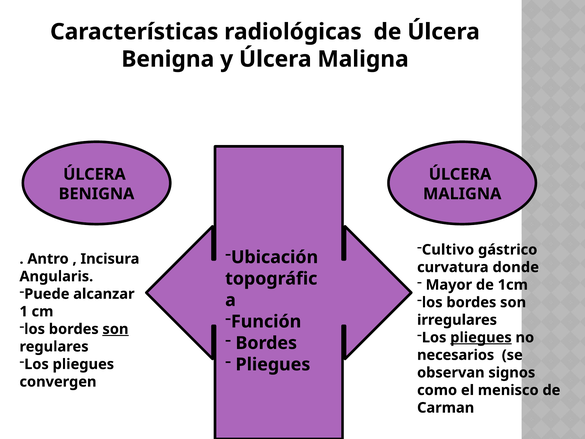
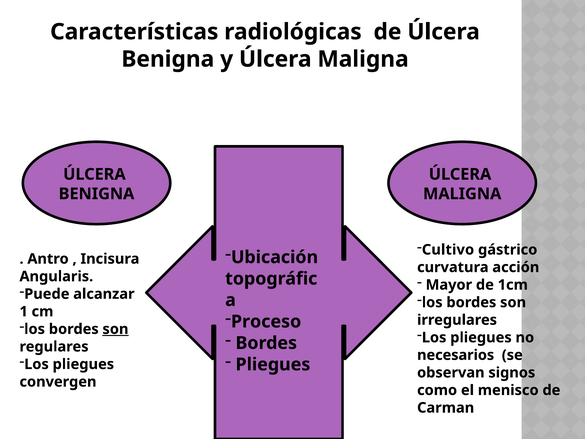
donde: donde -> acción (516, 267)
Función: Función -> Proceso (266, 321)
pliegues underline: present -> none (481, 337)
